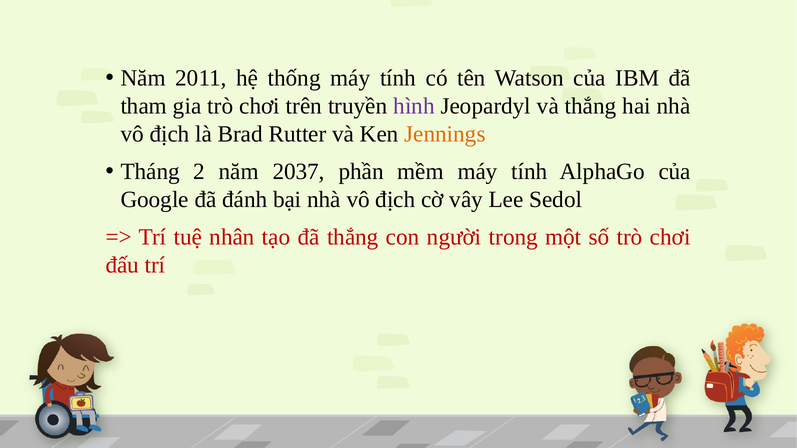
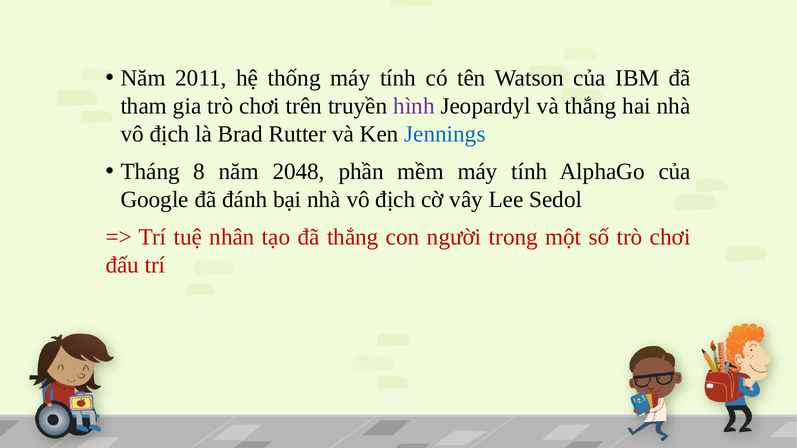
Jennings colour: orange -> blue (445, 134)
2: 2 -> 8 (199, 172)
2037: 2037 -> 2048 (299, 172)
